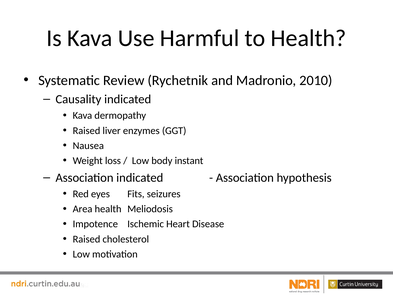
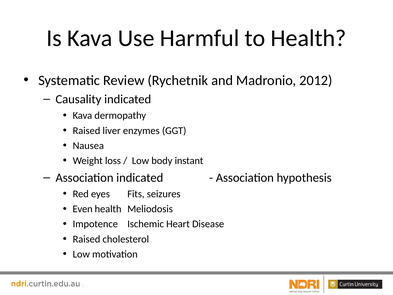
2010: 2010 -> 2012 (316, 80)
Area: Area -> Even (83, 209)
